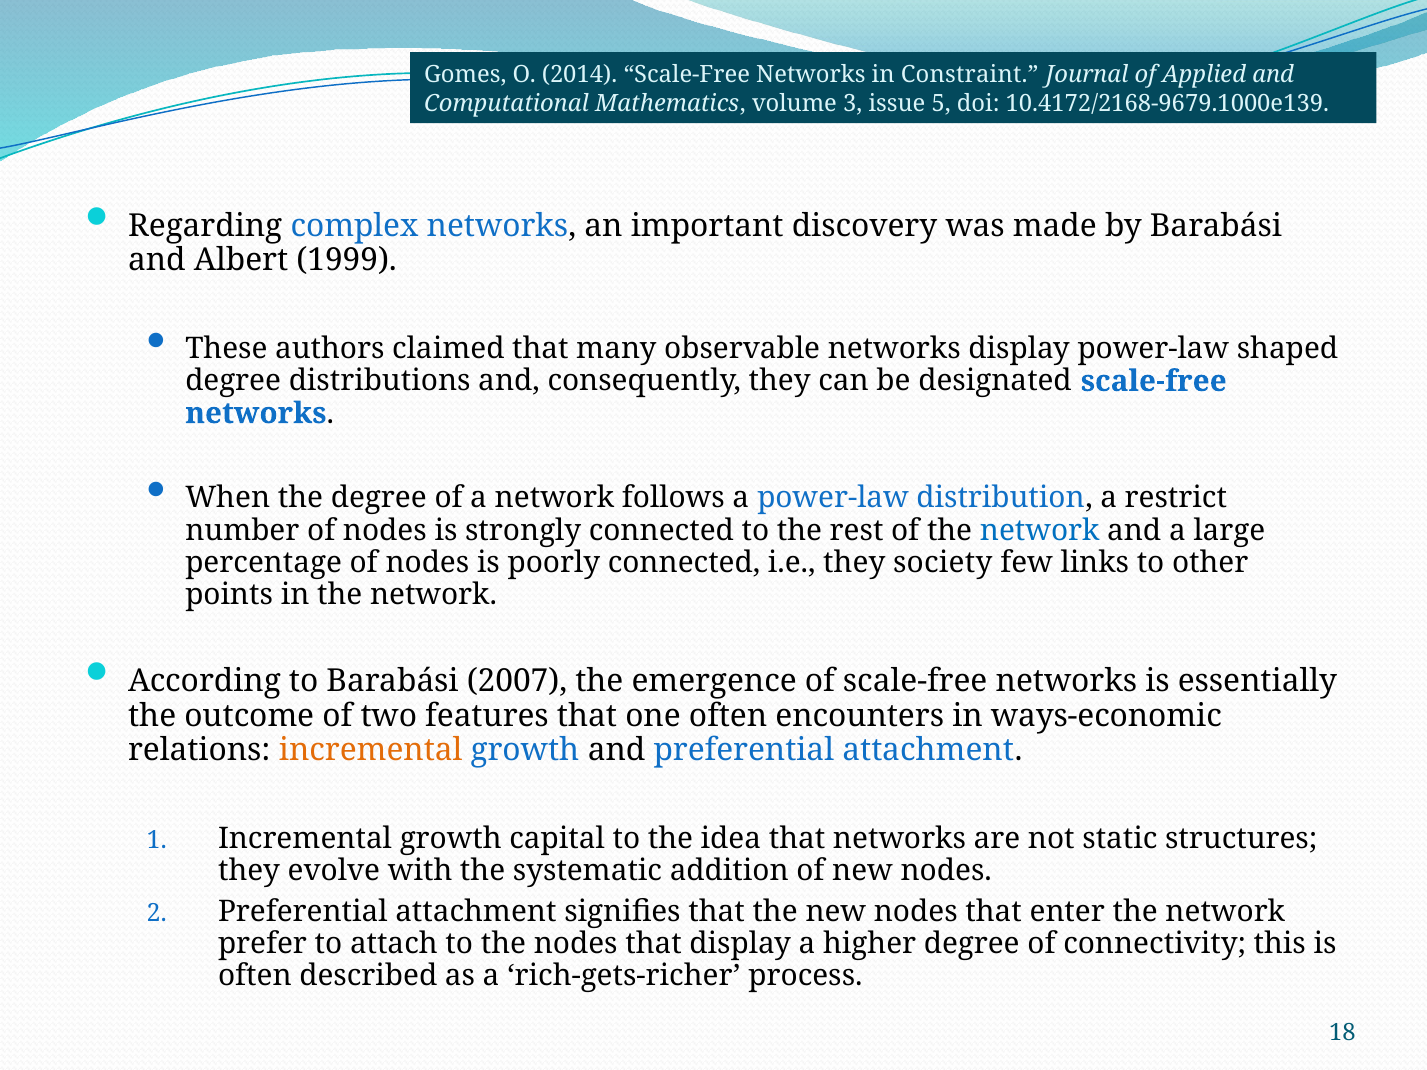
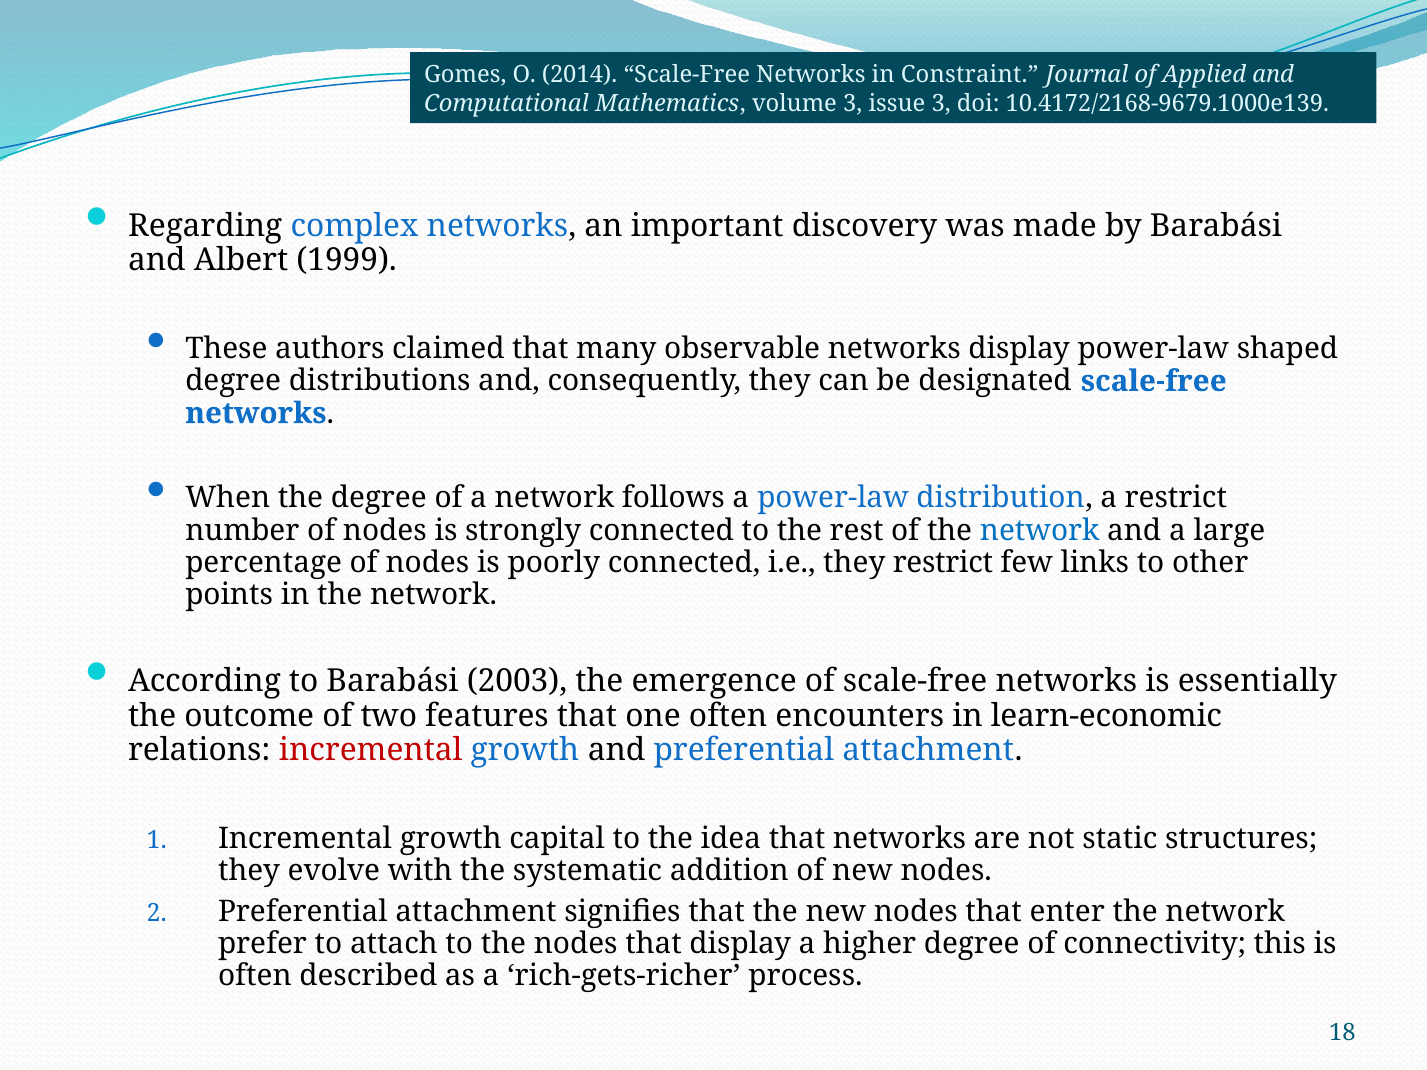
issue 5: 5 -> 3 (941, 104)
they society: society -> restrict (943, 563)
2007: 2007 -> 2003 (517, 682)
ways-economic: ways-economic -> learn-economic (1106, 716)
incremental colour: orange -> red (371, 750)
